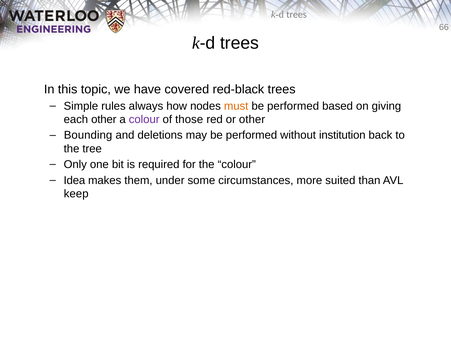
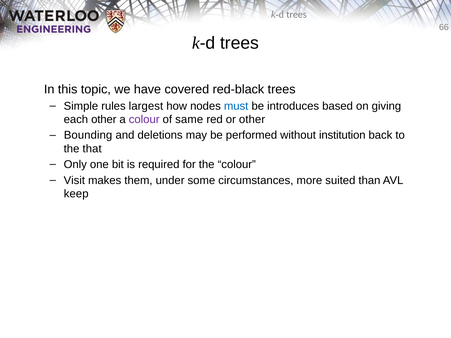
always: always -> largest (146, 106)
must colour: orange -> blue (236, 106)
performed: performed -> introduces (293, 106)
those: those -> same (189, 120)
tree: tree -> that (92, 149)
Idea: Idea -> Visit (74, 180)
